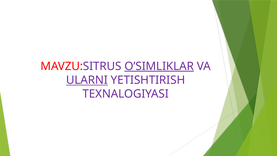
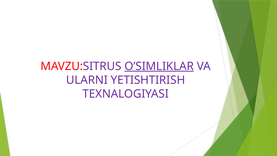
ULARNI underline: present -> none (87, 80)
